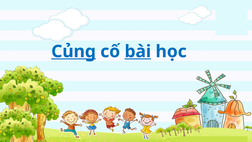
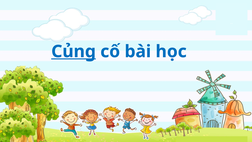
bài underline: present -> none (138, 51)
